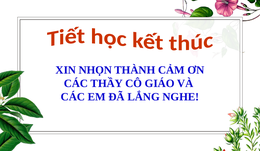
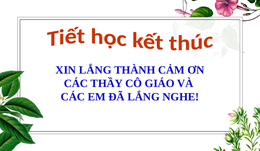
XIN NHỌN: NHỌN -> LẮNG (95, 70)
